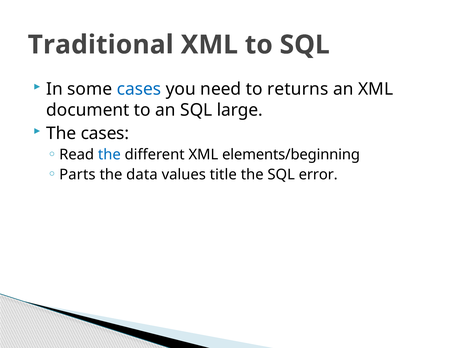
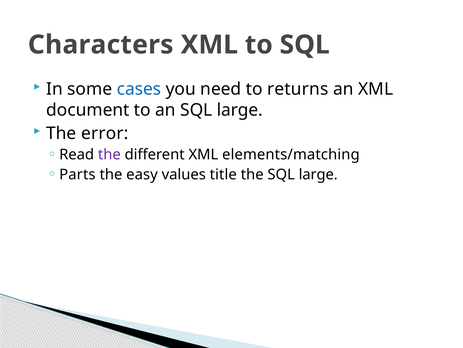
Traditional: Traditional -> Characters (101, 45)
The cases: cases -> error (105, 133)
the colour: blue -> purple (109, 154)
elements/beginning: elements/beginning -> elements/matching (291, 154)
data: data -> easy (142, 174)
the SQL error: error -> large (318, 174)
